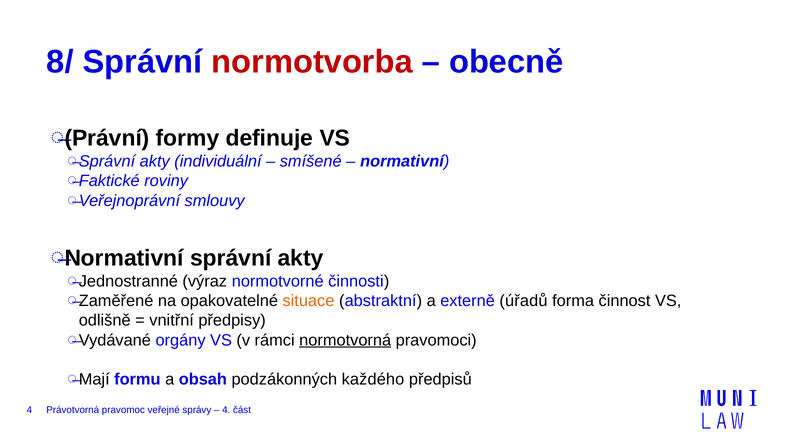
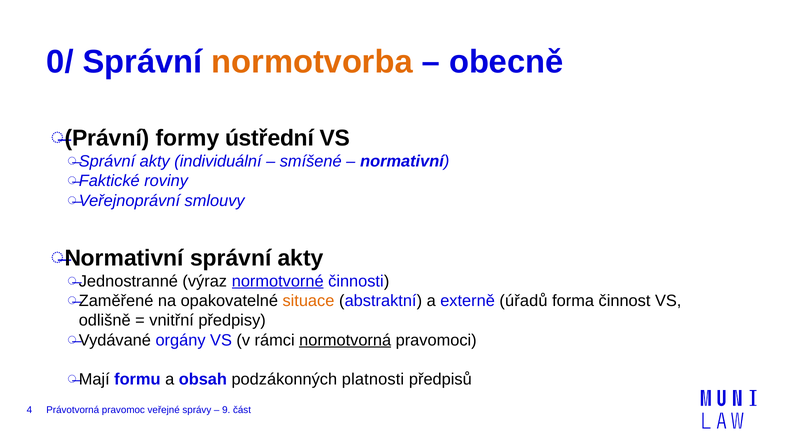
8/: 8/ -> 0/ (60, 62)
normotvorba colour: red -> orange (312, 62)
definuje: definuje -> ústřední (270, 138)
normotvorné underline: none -> present (278, 281)
každého: každého -> platnosti (373, 379)
4: 4 -> 9 (226, 410)
